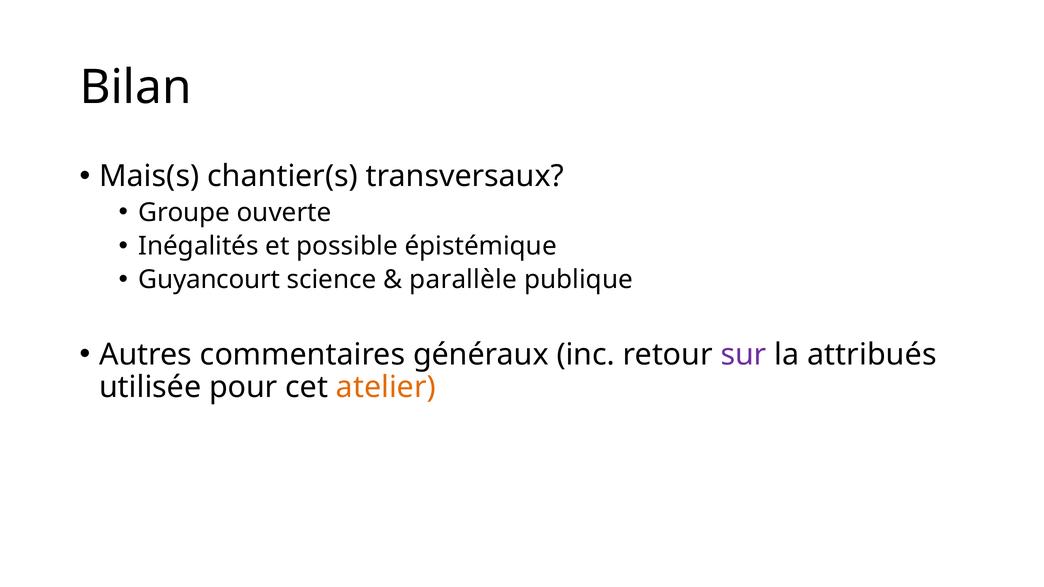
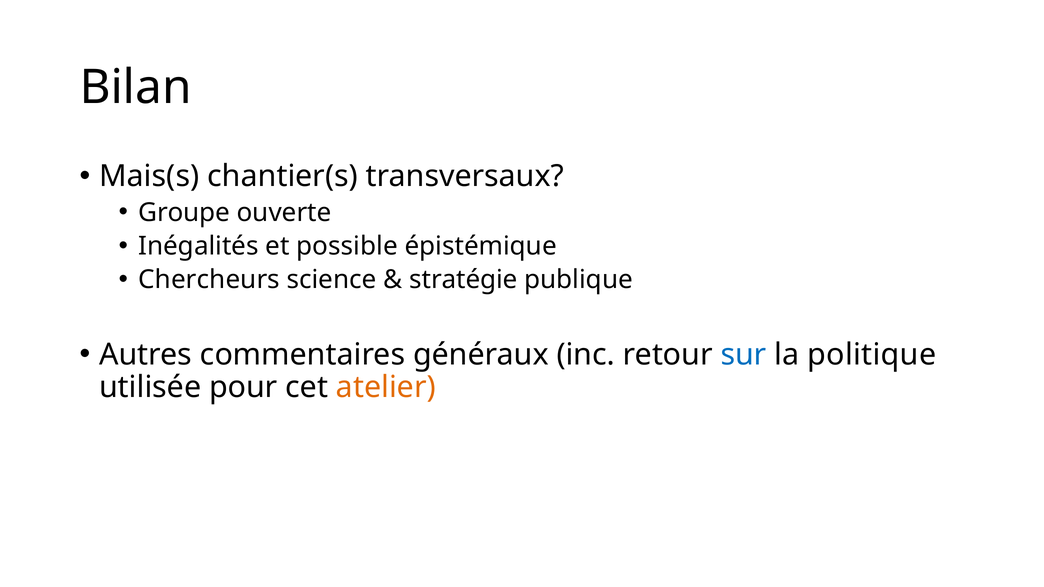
Guyancourt: Guyancourt -> Chercheurs (209, 280)
parallèle: parallèle -> stratégie (463, 280)
sur colour: purple -> blue (744, 355)
attribués: attribués -> politique (872, 355)
